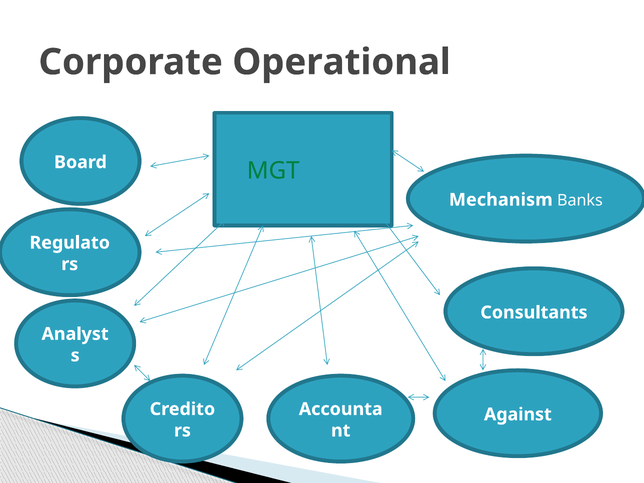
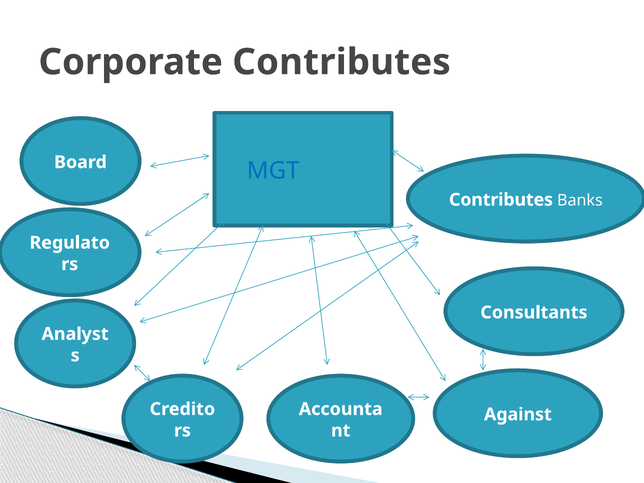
Corporate Operational: Operational -> Contributes (342, 62)
MGT colour: green -> blue (273, 171)
Mechanism: Mechanism -> Contributes (501, 200)
